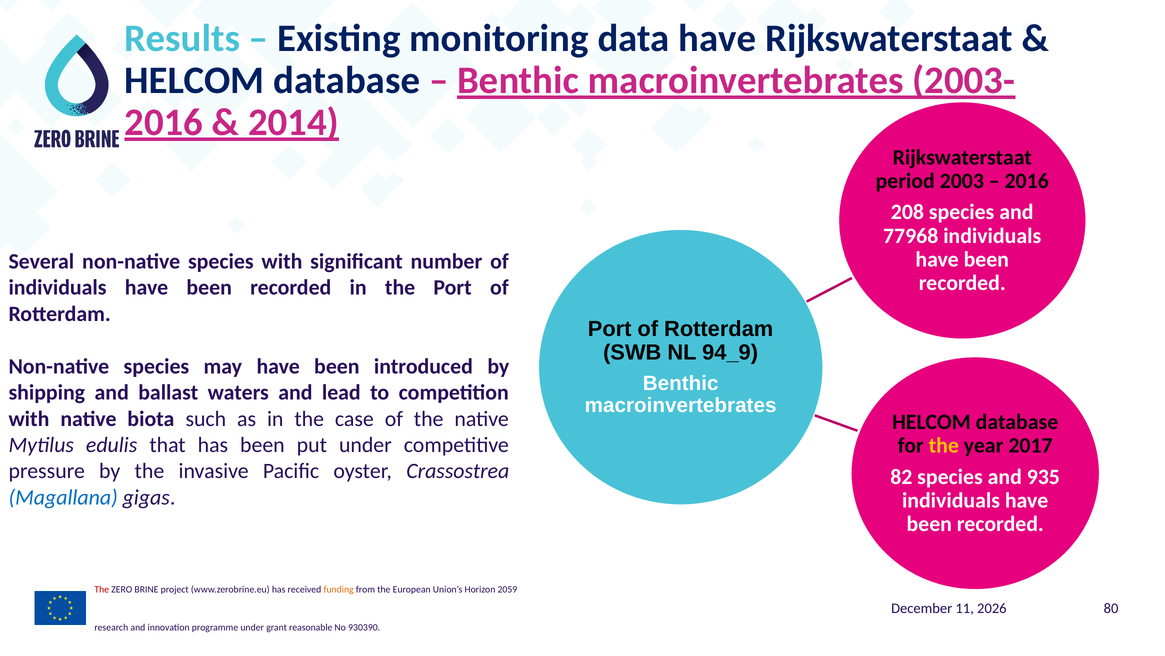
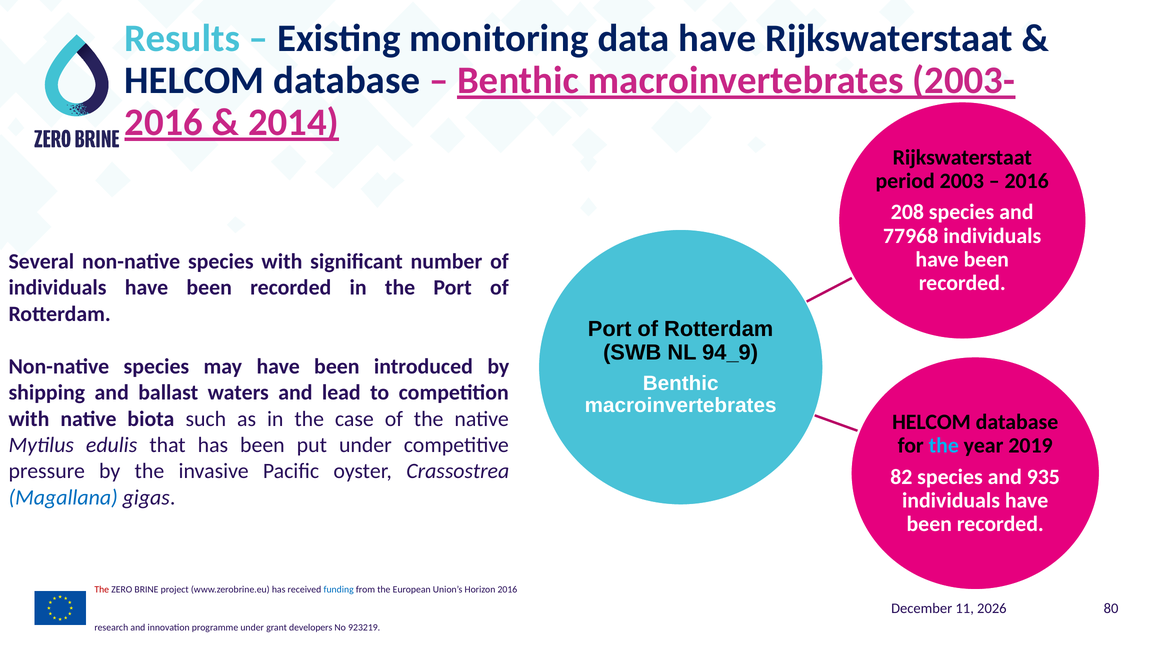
the colour: yellow -> light blue (944, 445)
2017: 2017 -> 2019 (1031, 445)
funding colour: orange -> blue (339, 589)
Horizon 2059: 2059 -> 2016 (507, 589)
reasonable: reasonable -> developers (311, 627)
930390: 930390 -> 923219 (364, 627)
